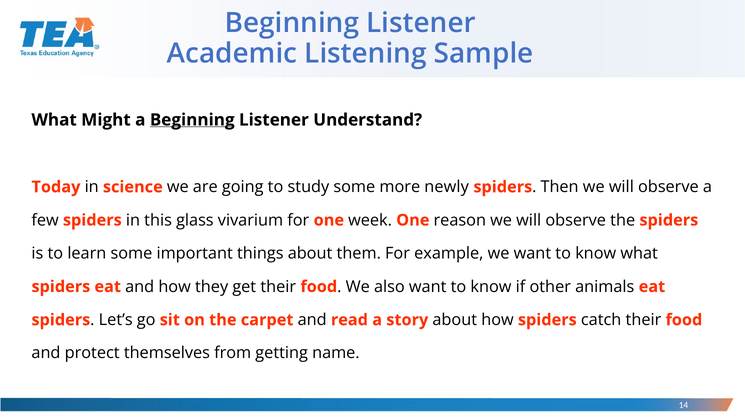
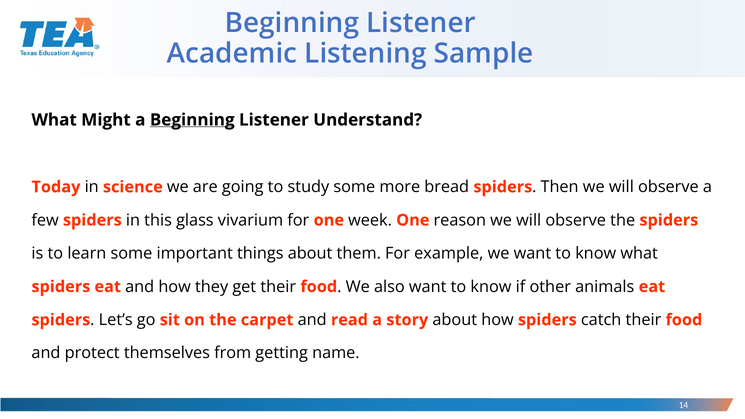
newly: newly -> bread (447, 187)
